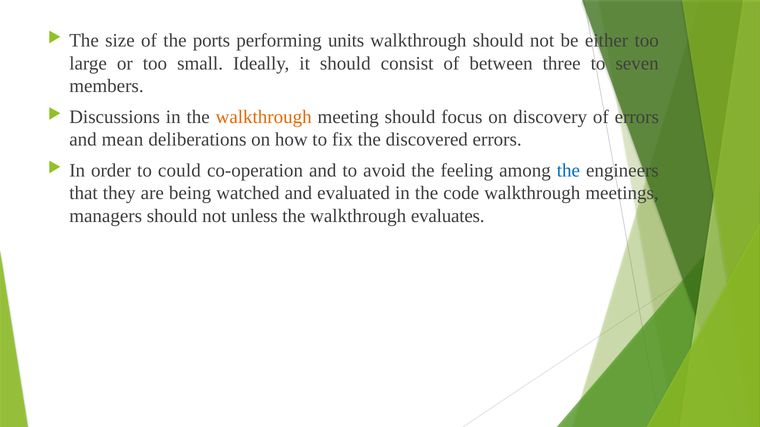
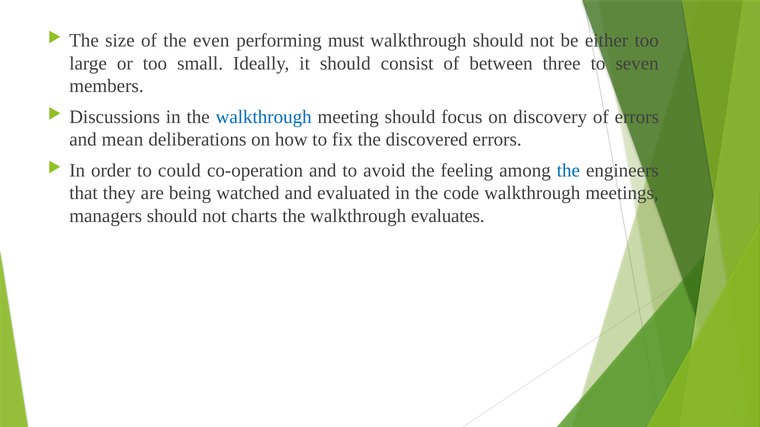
ports: ports -> even (211, 41)
units: units -> must (346, 41)
walkthrough colour: orange -> blue (264, 117)
unless: unless -> charts (254, 216)
